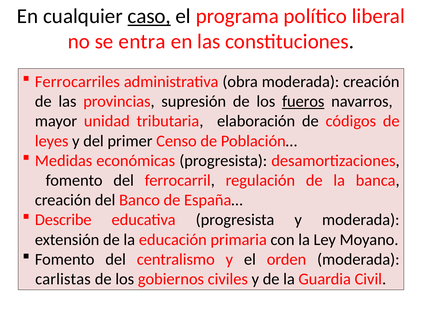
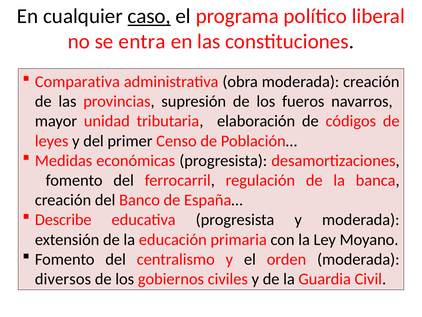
Ferrocarriles: Ferrocarriles -> Comparativa (77, 82)
fueros underline: present -> none (303, 101)
carlistas: carlistas -> diversos (63, 279)
